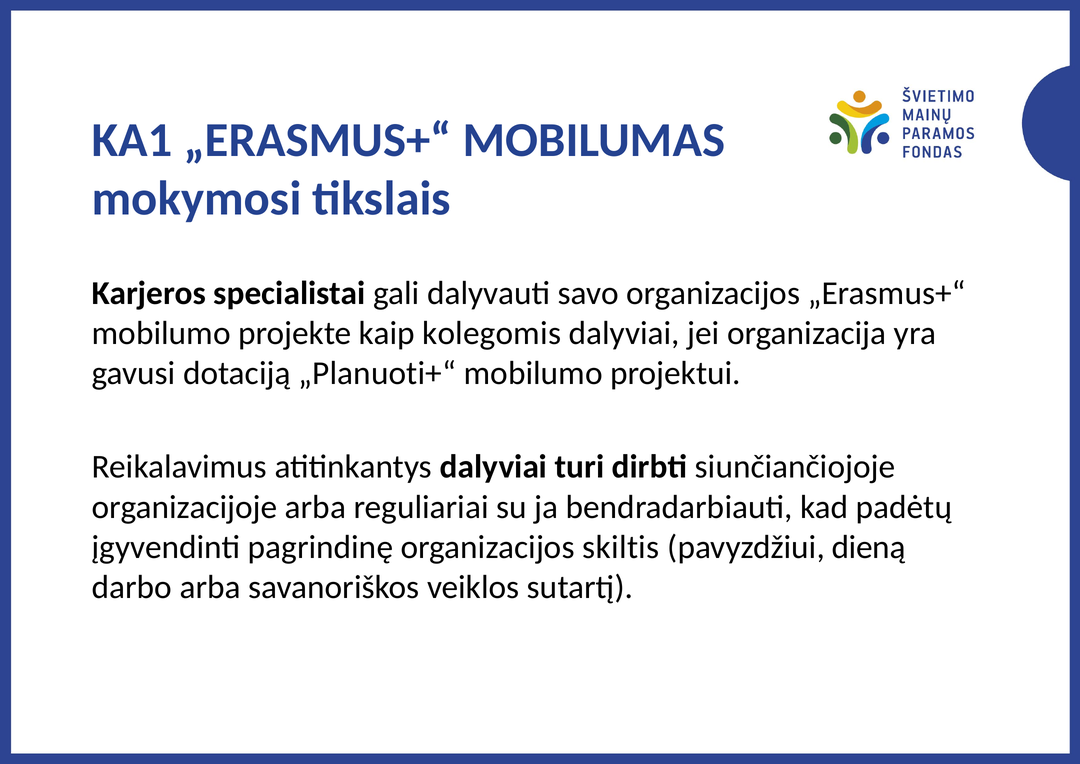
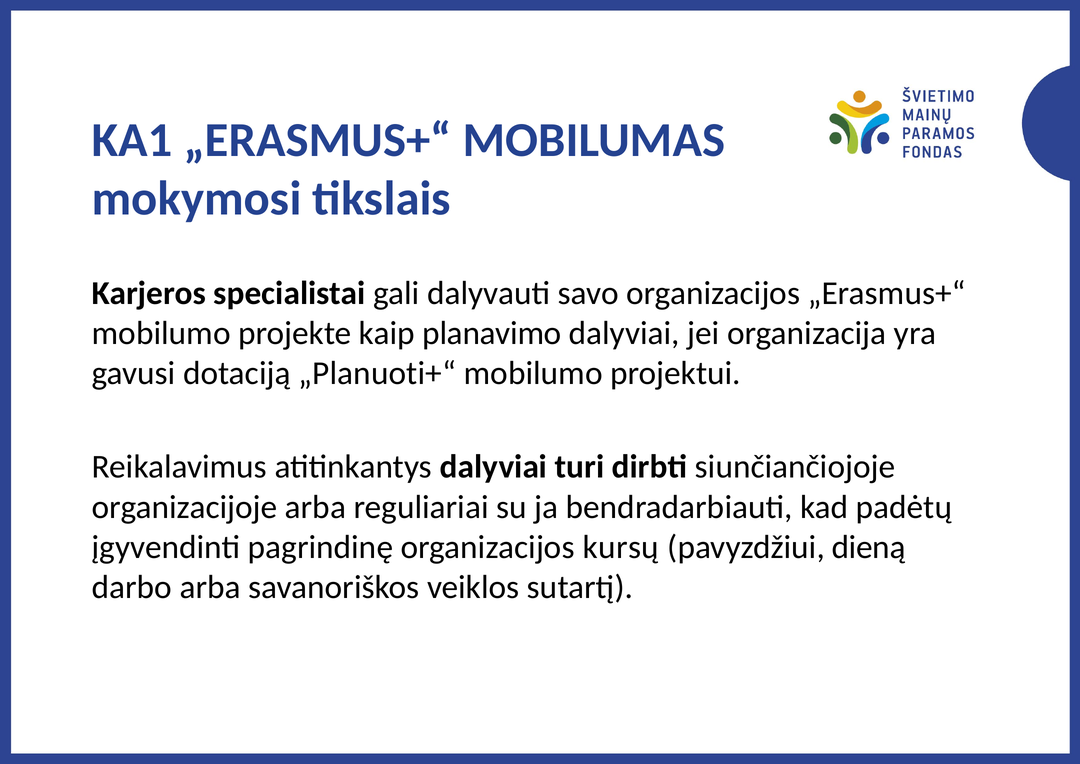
kolegomis: kolegomis -> planavimo (492, 333)
skiltis: skiltis -> kursų (621, 547)
